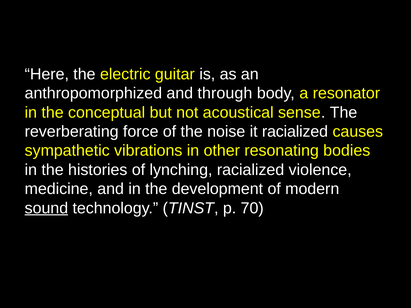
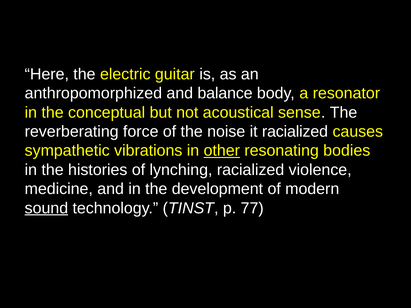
through: through -> balance (225, 93)
other underline: none -> present (222, 151)
70: 70 -> 77 (252, 208)
